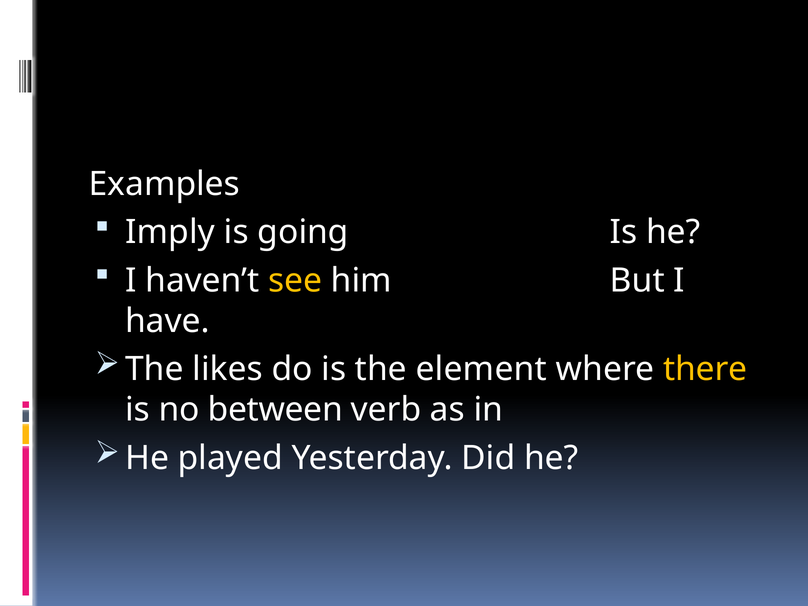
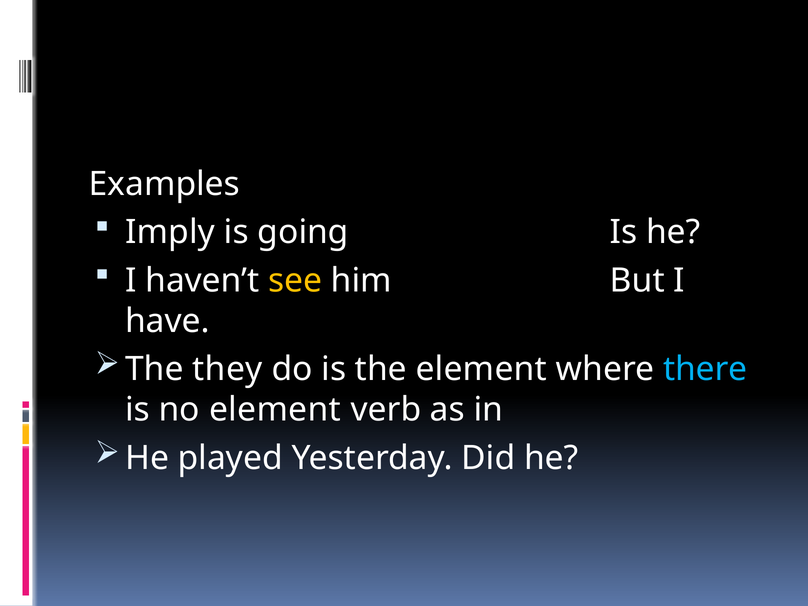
likes: likes -> they (227, 369)
there colour: yellow -> light blue (705, 369)
no between: between -> element (275, 410)
